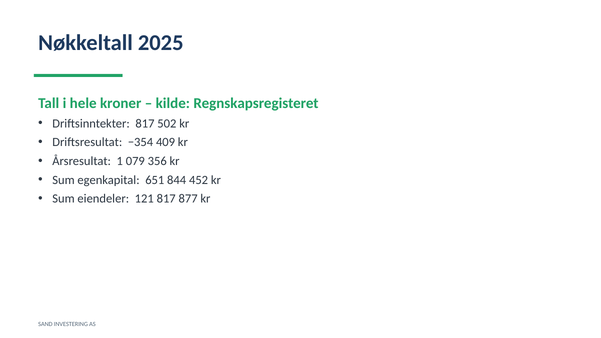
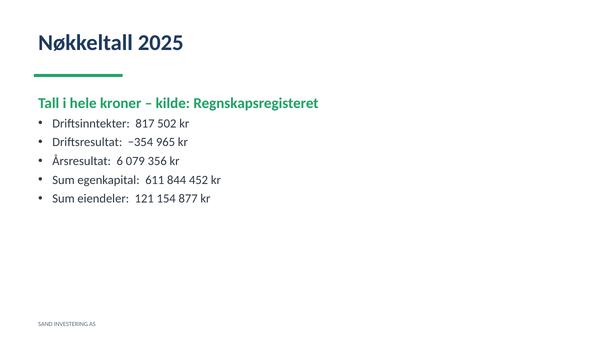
409: 409 -> 965 (166, 142)
1: 1 -> 6 (120, 161)
651: 651 -> 611 (155, 180)
121 817: 817 -> 154 (166, 199)
